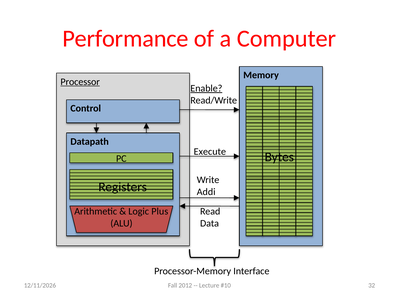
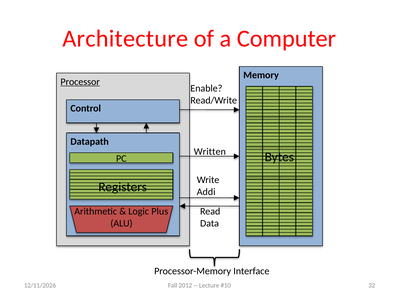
Performance: Performance -> Architecture (125, 39)
Enable underline: present -> none (206, 88)
Execute: Execute -> Written (210, 152)
